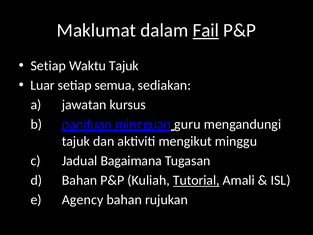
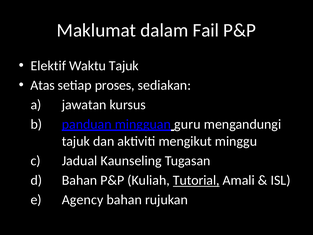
Fail underline: present -> none (206, 30)
Setiap: Setiap -> Elektif (48, 66)
Luar: Luar -> Atas (43, 85)
semua: semua -> proses (115, 85)
Bagaimana: Bagaimana -> Kaunseling (131, 161)
